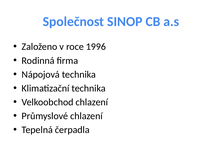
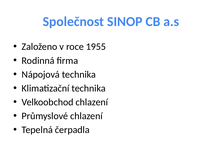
1996: 1996 -> 1955 (96, 47)
